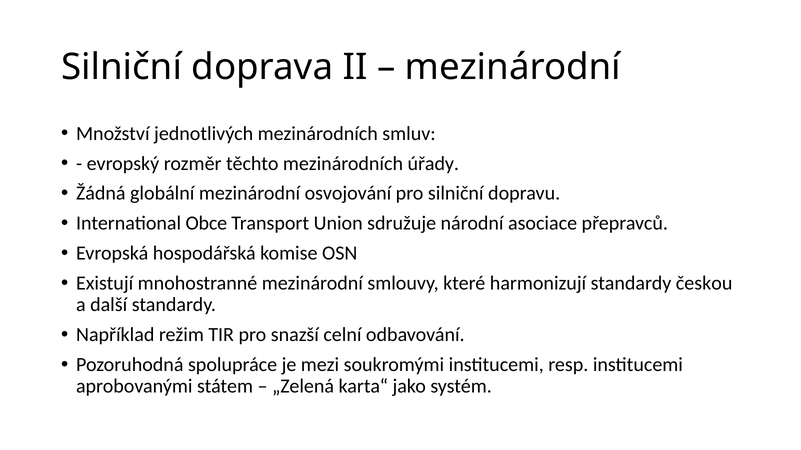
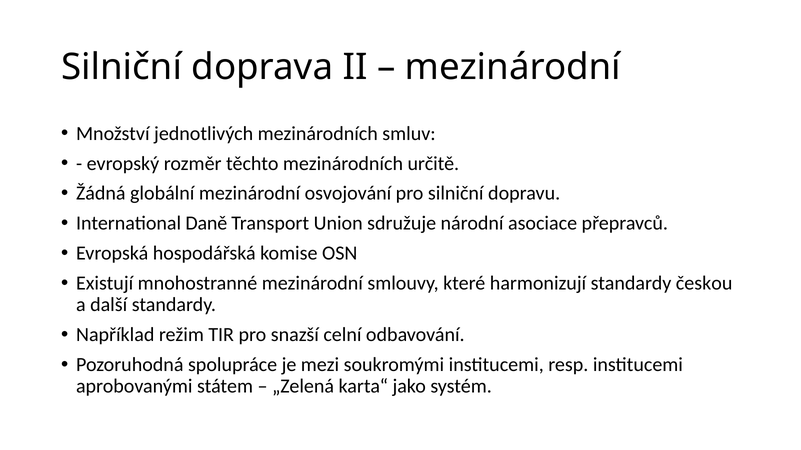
úřady: úřady -> určitě (433, 164)
Obce: Obce -> Daně (206, 224)
